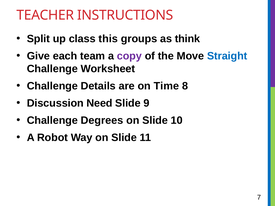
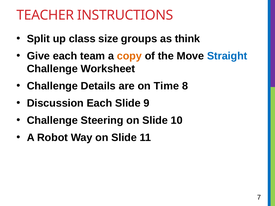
this: this -> size (108, 39)
copy colour: purple -> orange (129, 56)
Discussion Need: Need -> Each (99, 103)
Degrees: Degrees -> Steering (102, 121)
